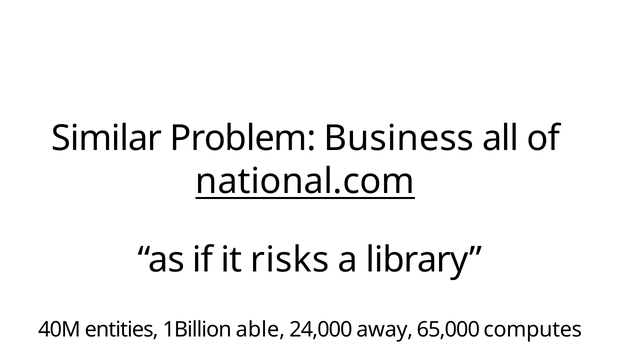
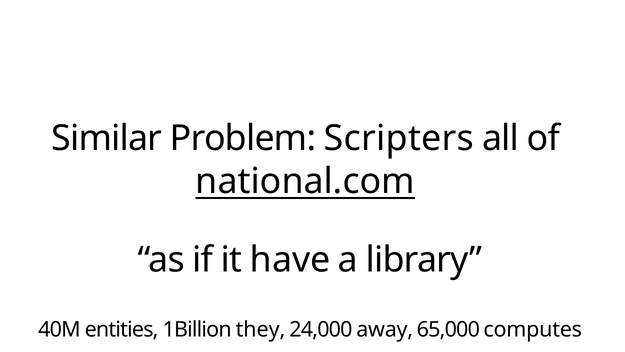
Business: Business -> Scripters (399, 139)
risks: risks -> have (290, 260)
able: able -> they (260, 329)
